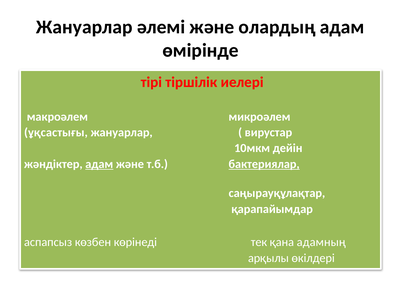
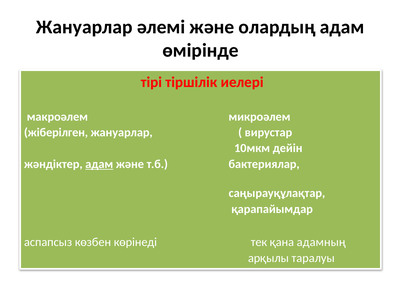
ұқсастығы: ұқсастығы -> жіберілген (56, 132)
бактериялар underline: present -> none (264, 164)
өкілдері: өкілдері -> таралуы (313, 258)
